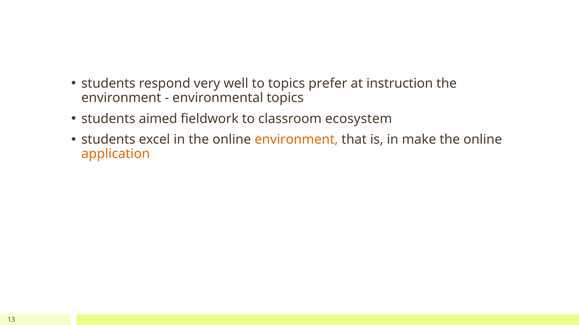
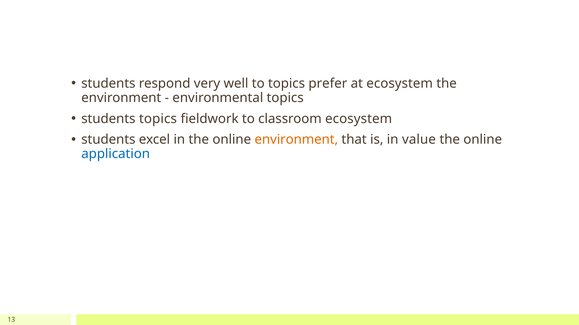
at instruction: instruction -> ecosystem (400, 84)
students aimed: aimed -> topics (158, 119)
make: make -> value (419, 140)
application colour: orange -> blue (116, 154)
